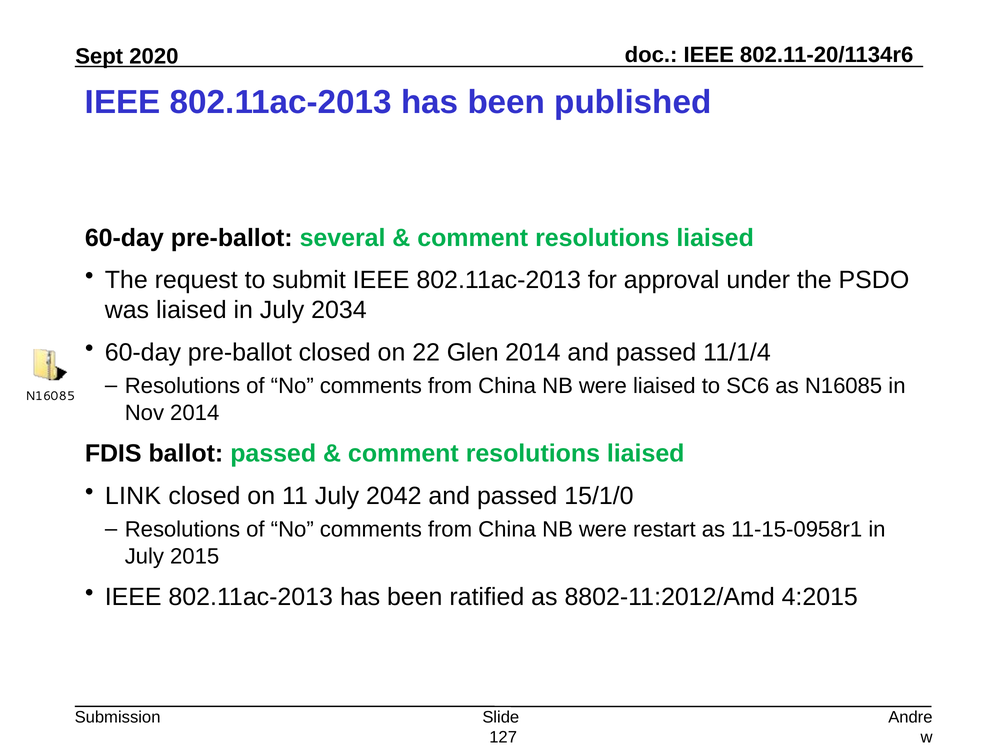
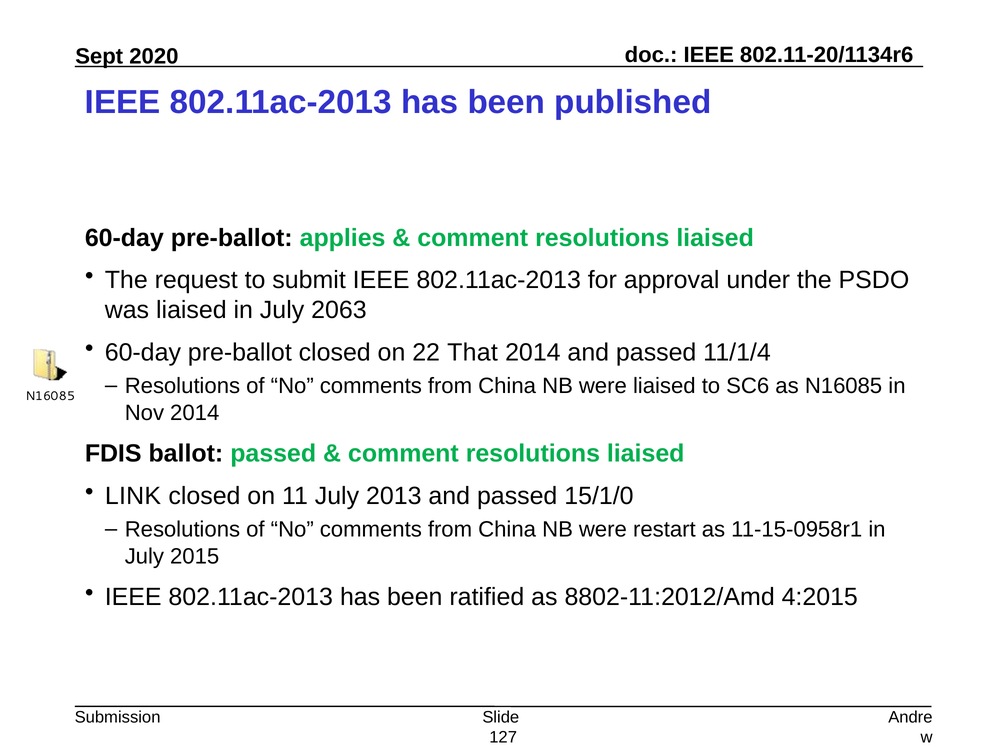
several: several -> applies (343, 238)
2034: 2034 -> 2063 (339, 310)
Glen: Glen -> That (472, 353)
2042: 2042 -> 2013 (394, 496)
